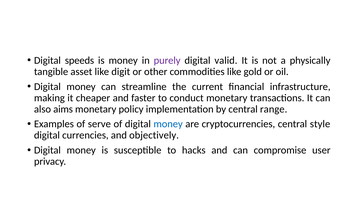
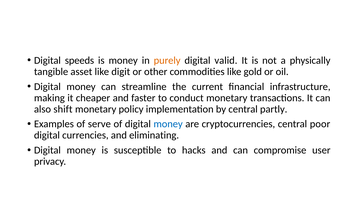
purely colour: purple -> orange (167, 61)
aims: aims -> shift (63, 109)
range: range -> partly (274, 109)
style: style -> poor (320, 124)
objectively: objectively -> eliminating (154, 136)
